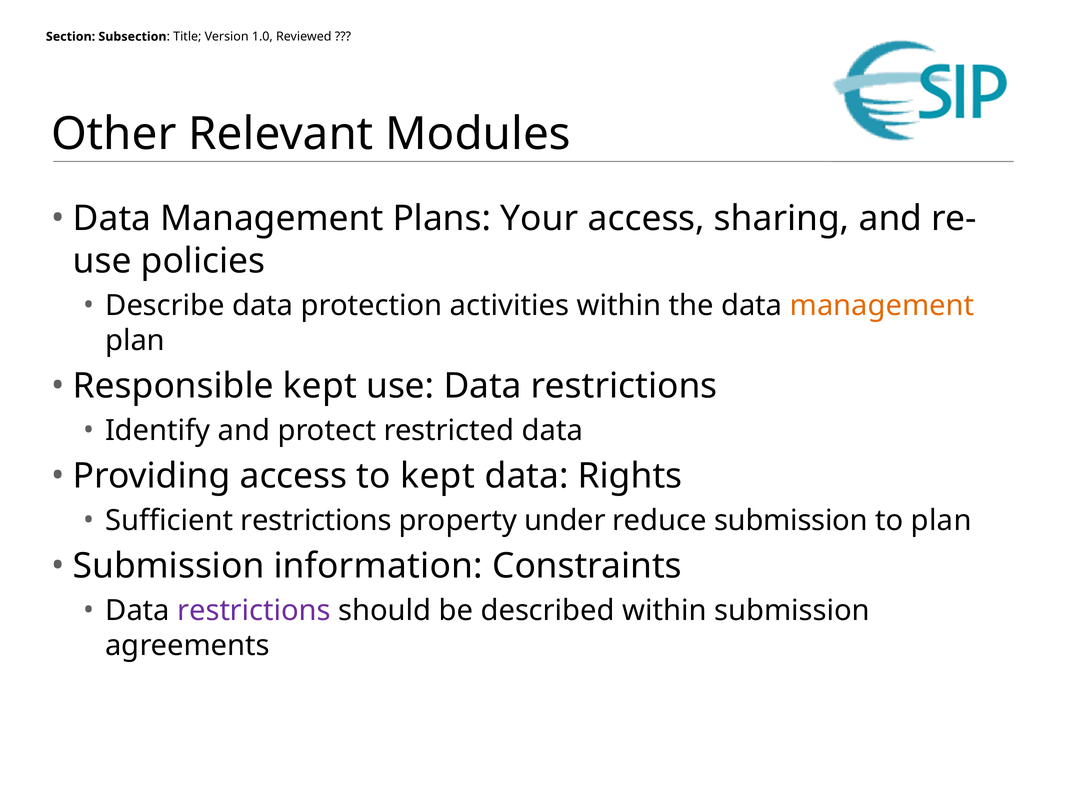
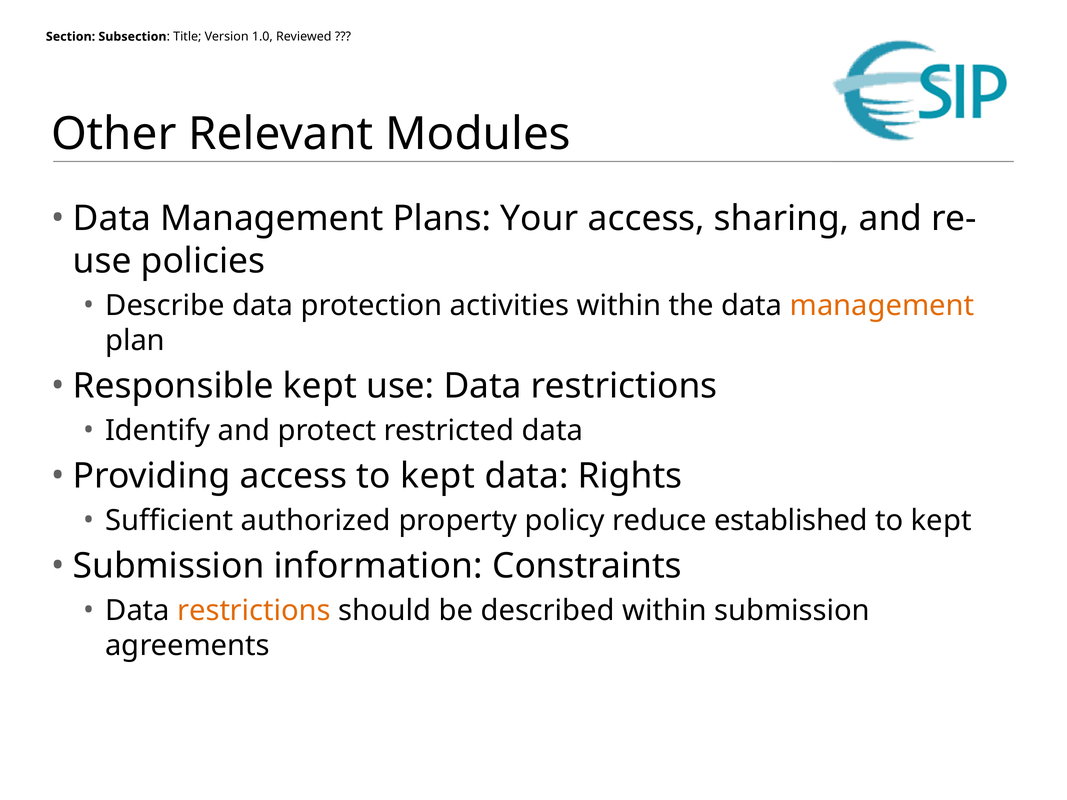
Sufficient restrictions: restrictions -> authorized (316, 521)
under: under -> policy (565, 521)
reduce submission: submission -> established (791, 521)
plan: plan -> kept (941, 521)
restrictions colour: purple -> orange (254, 611)
